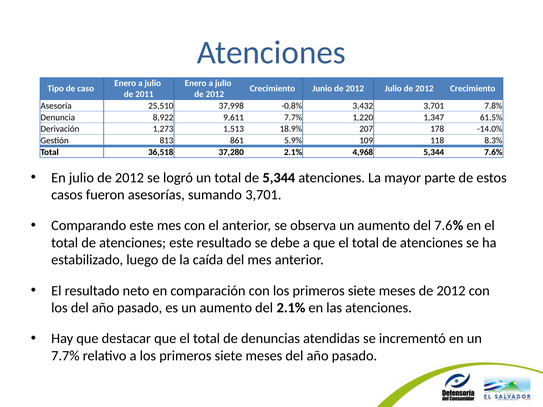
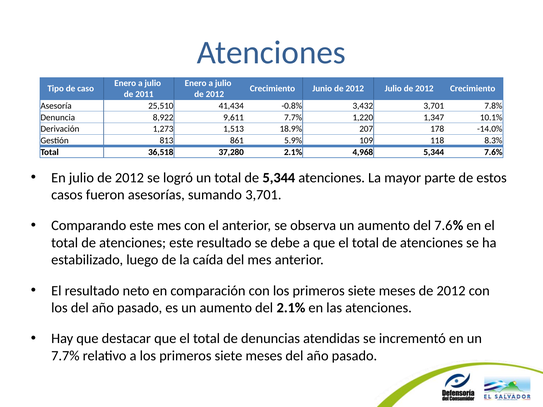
37,998: 37,998 -> 41,434 (231, 106)
61.5%: 61.5% -> 10.1% (491, 117)
